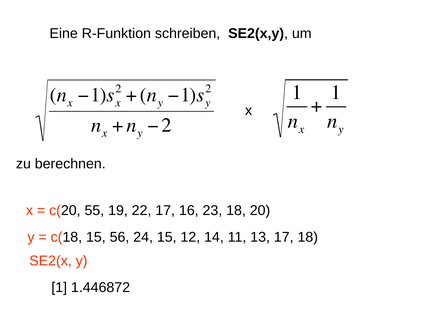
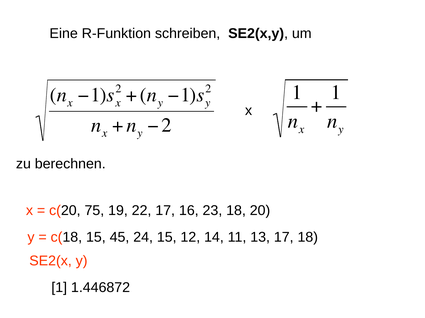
55: 55 -> 75 (94, 211)
56: 56 -> 45 (120, 238)
